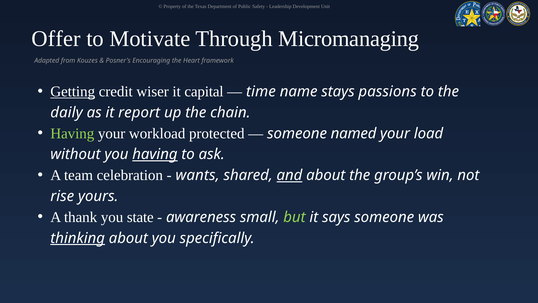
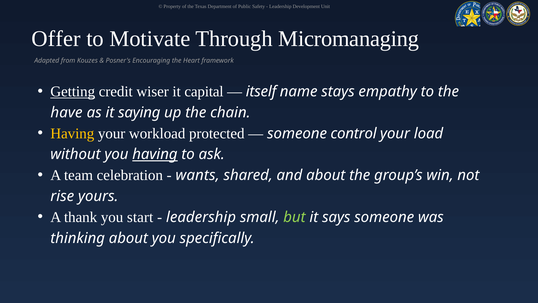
time: time -> itself (261, 91)
passions: passions -> empathy (388, 91)
daily: daily -> have (67, 112)
report: report -> saying (139, 112)
Having colour: light green -> yellow (72, 133)
named: named -> control (354, 133)
and underline: present -> none (289, 175)
state: state -> start (140, 217)
awareness: awareness -> leadership (201, 217)
thinking underline: present -> none (78, 238)
